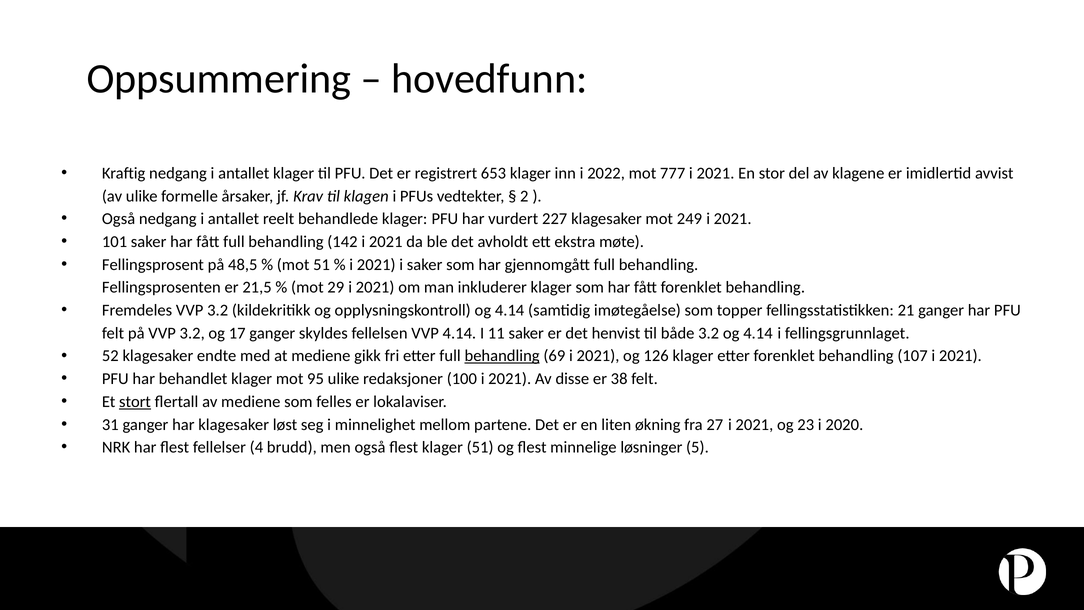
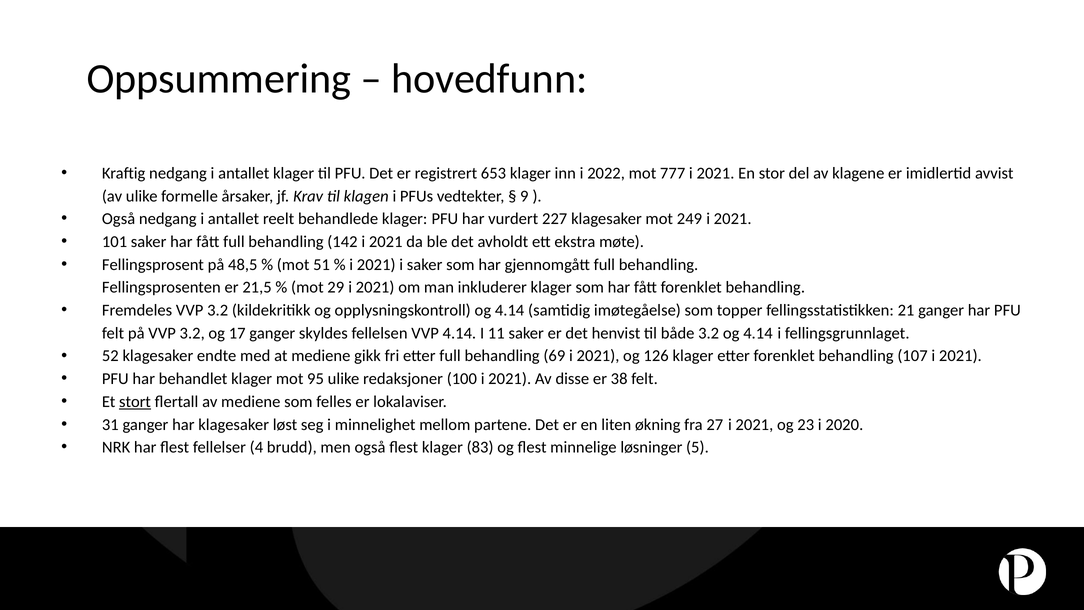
2: 2 -> 9 (524, 196)
behandling underline: present -> none (502, 356)
klager 51: 51 -> 83 (480, 447)
